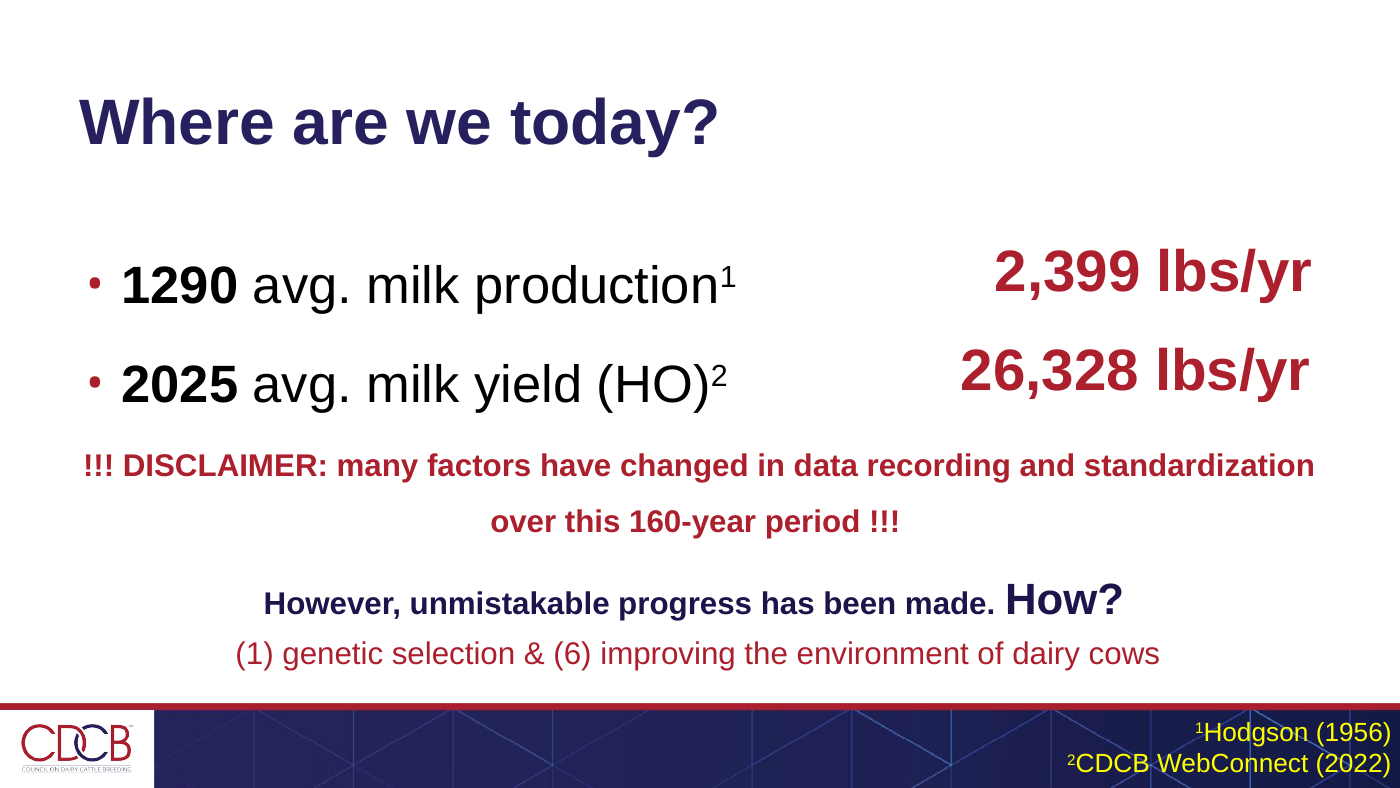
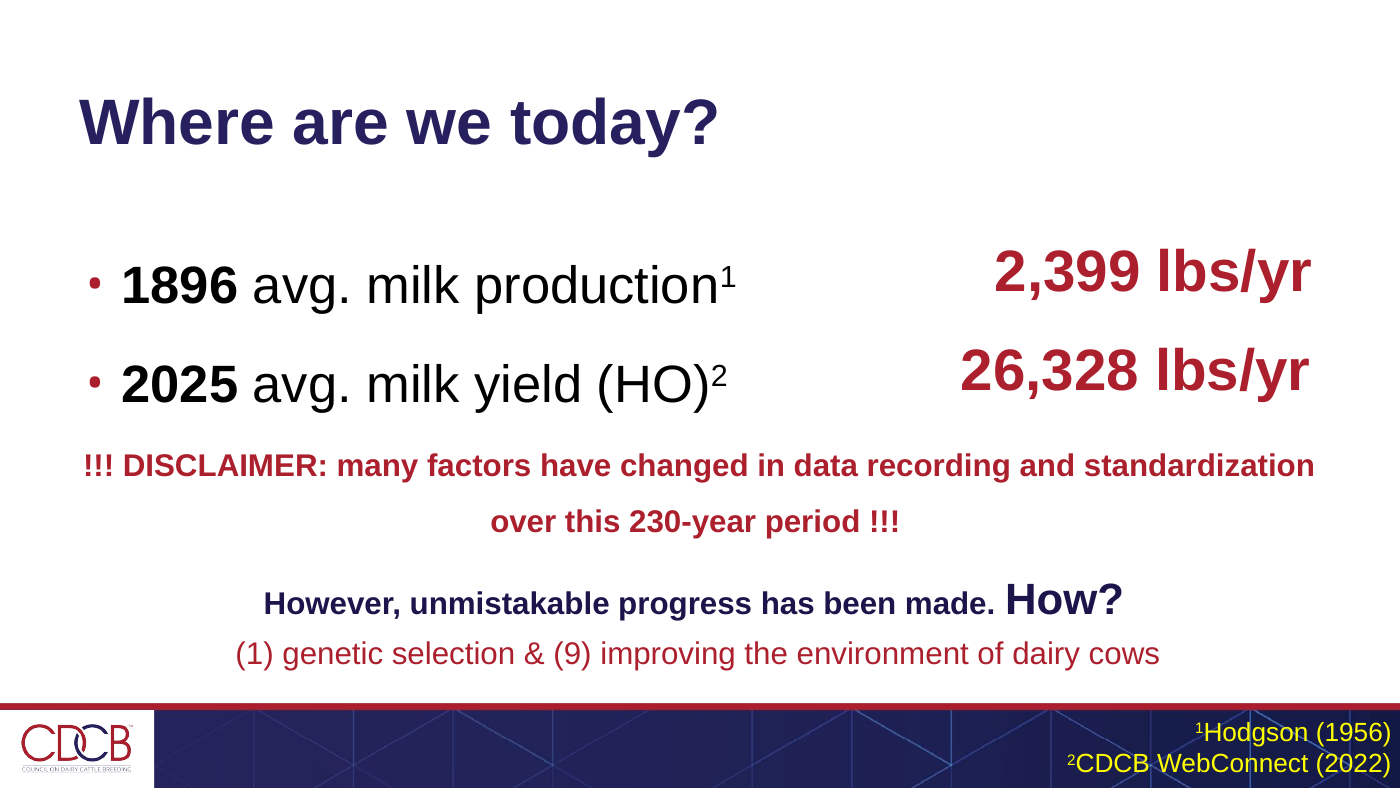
1290: 1290 -> 1896 (180, 286)
160-year: 160-year -> 230-year (693, 522)
6: 6 -> 9 (573, 653)
